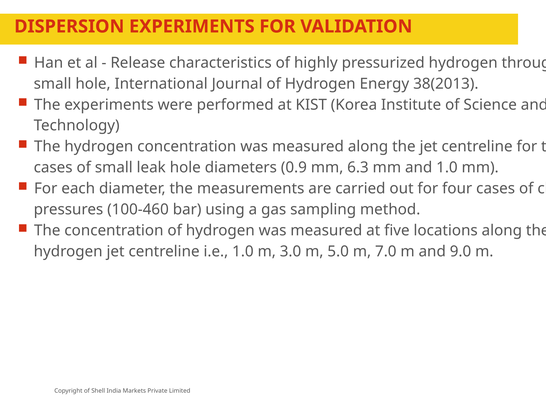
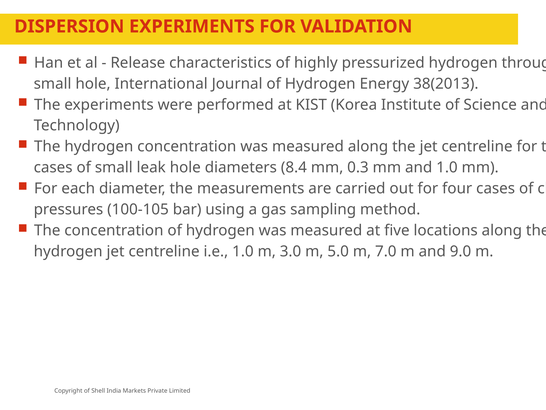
0.9: 0.9 -> 8.4 (294, 167)
6.3: 6.3 -> 0.3 (358, 167)
100-460: 100-460 -> 100-105 (138, 209)
